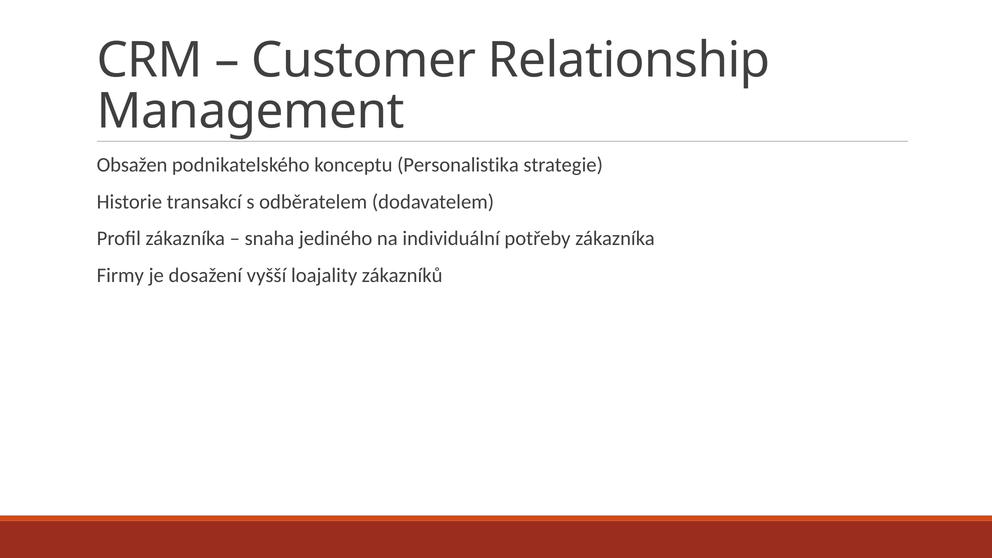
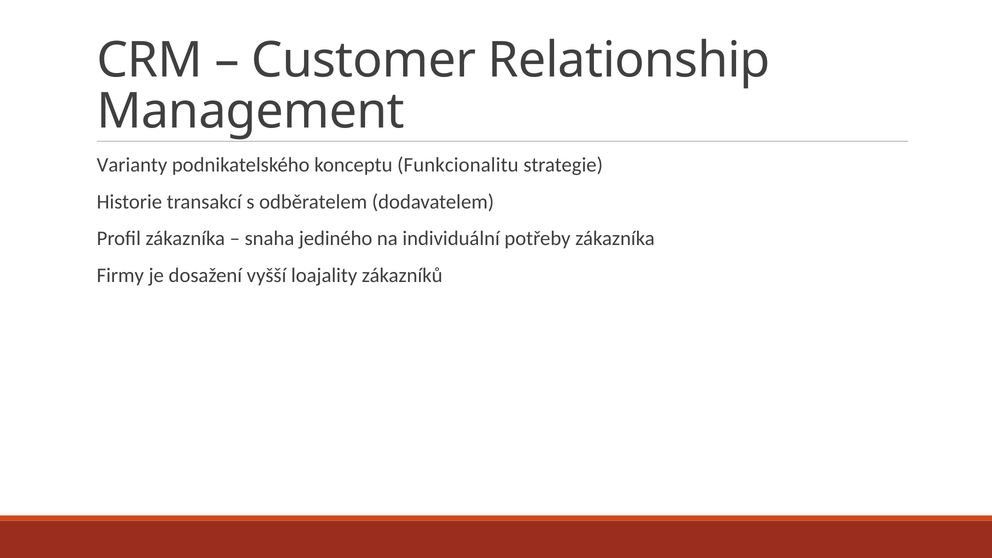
Obsažen: Obsažen -> Varianty (132, 165)
Personalistika: Personalistika -> Funkcionalitu (458, 165)
